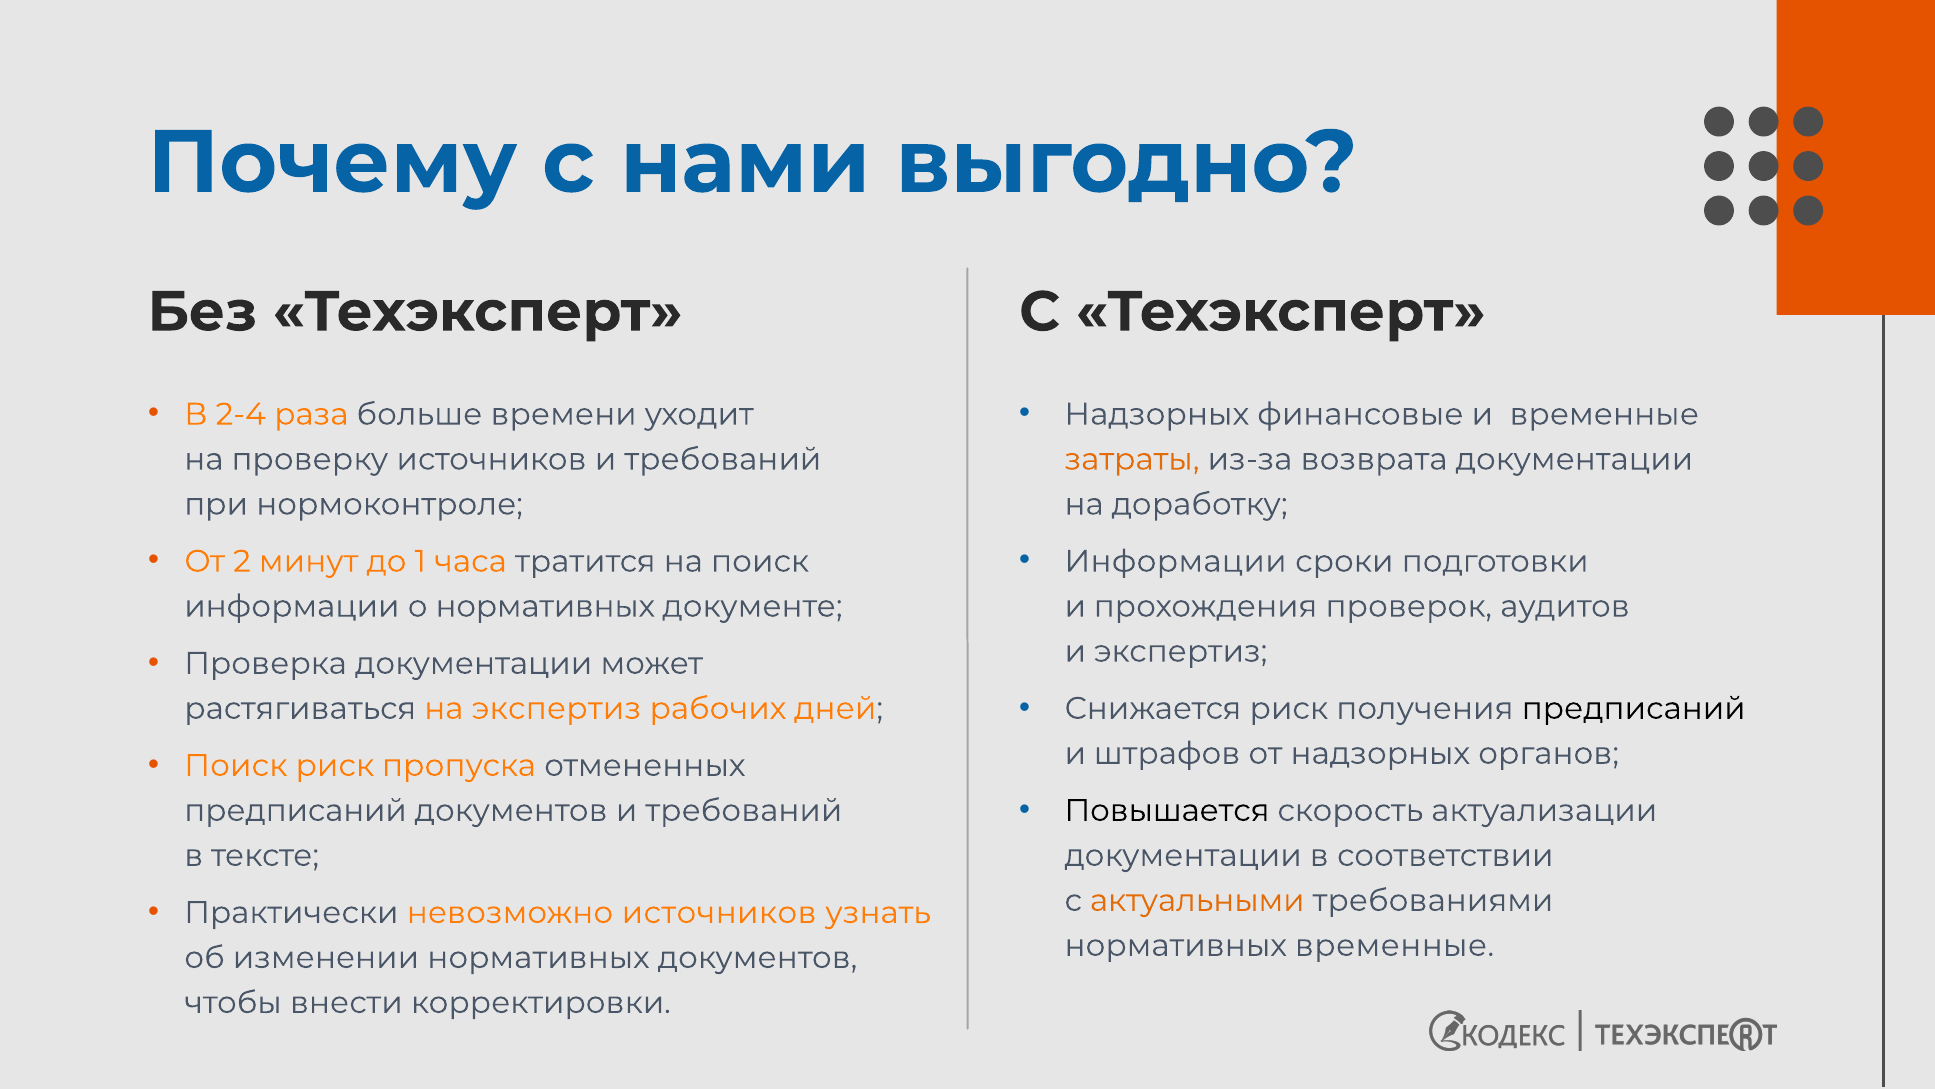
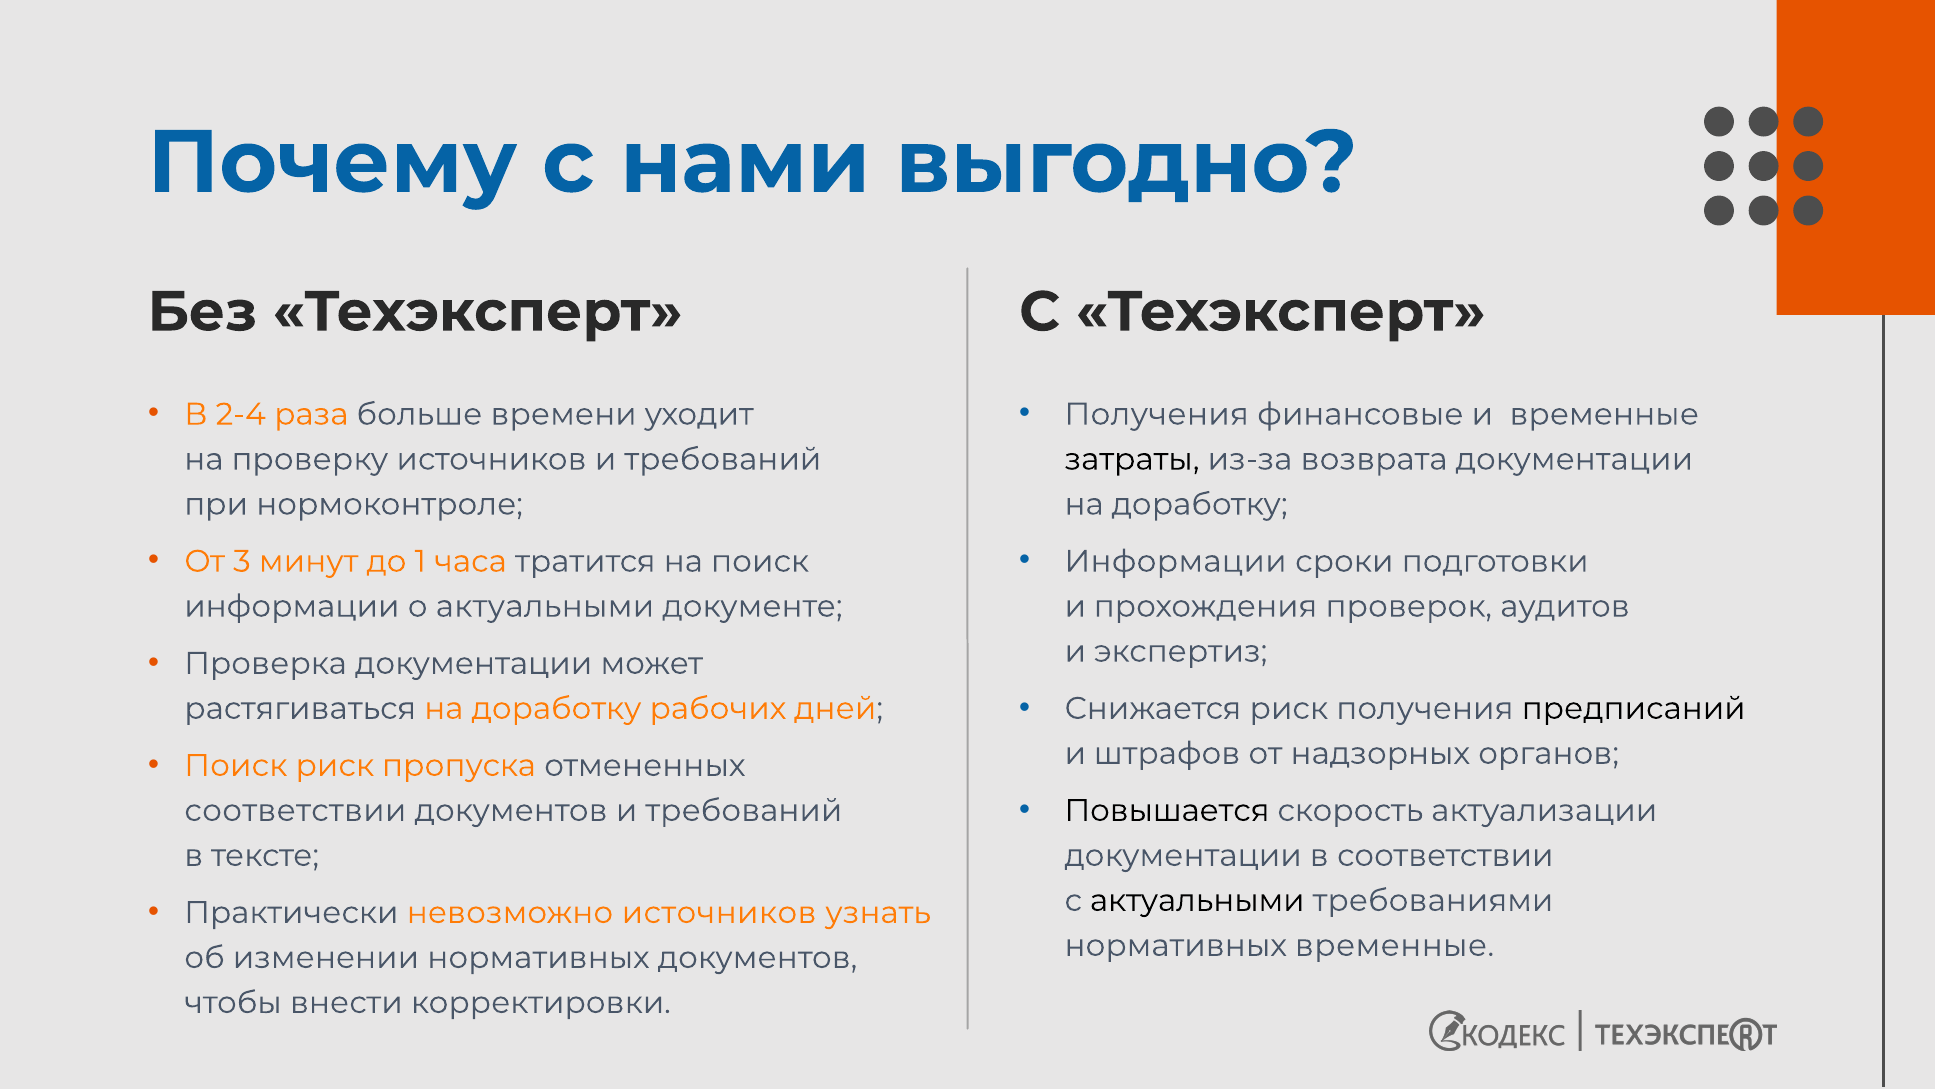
Надзорных: Надзорных -> Получения (1157, 414)
затраты colour: orange -> black (1132, 459)
2: 2 -> 3 (242, 561)
о нормативных: нормативных -> актуальными (545, 606)
растягиваться на экспертиз: экспертиз -> доработку (557, 708)
предписаний: предписаний -> соответствии (295, 810)
актуальными colour: orange -> black (1197, 900)
